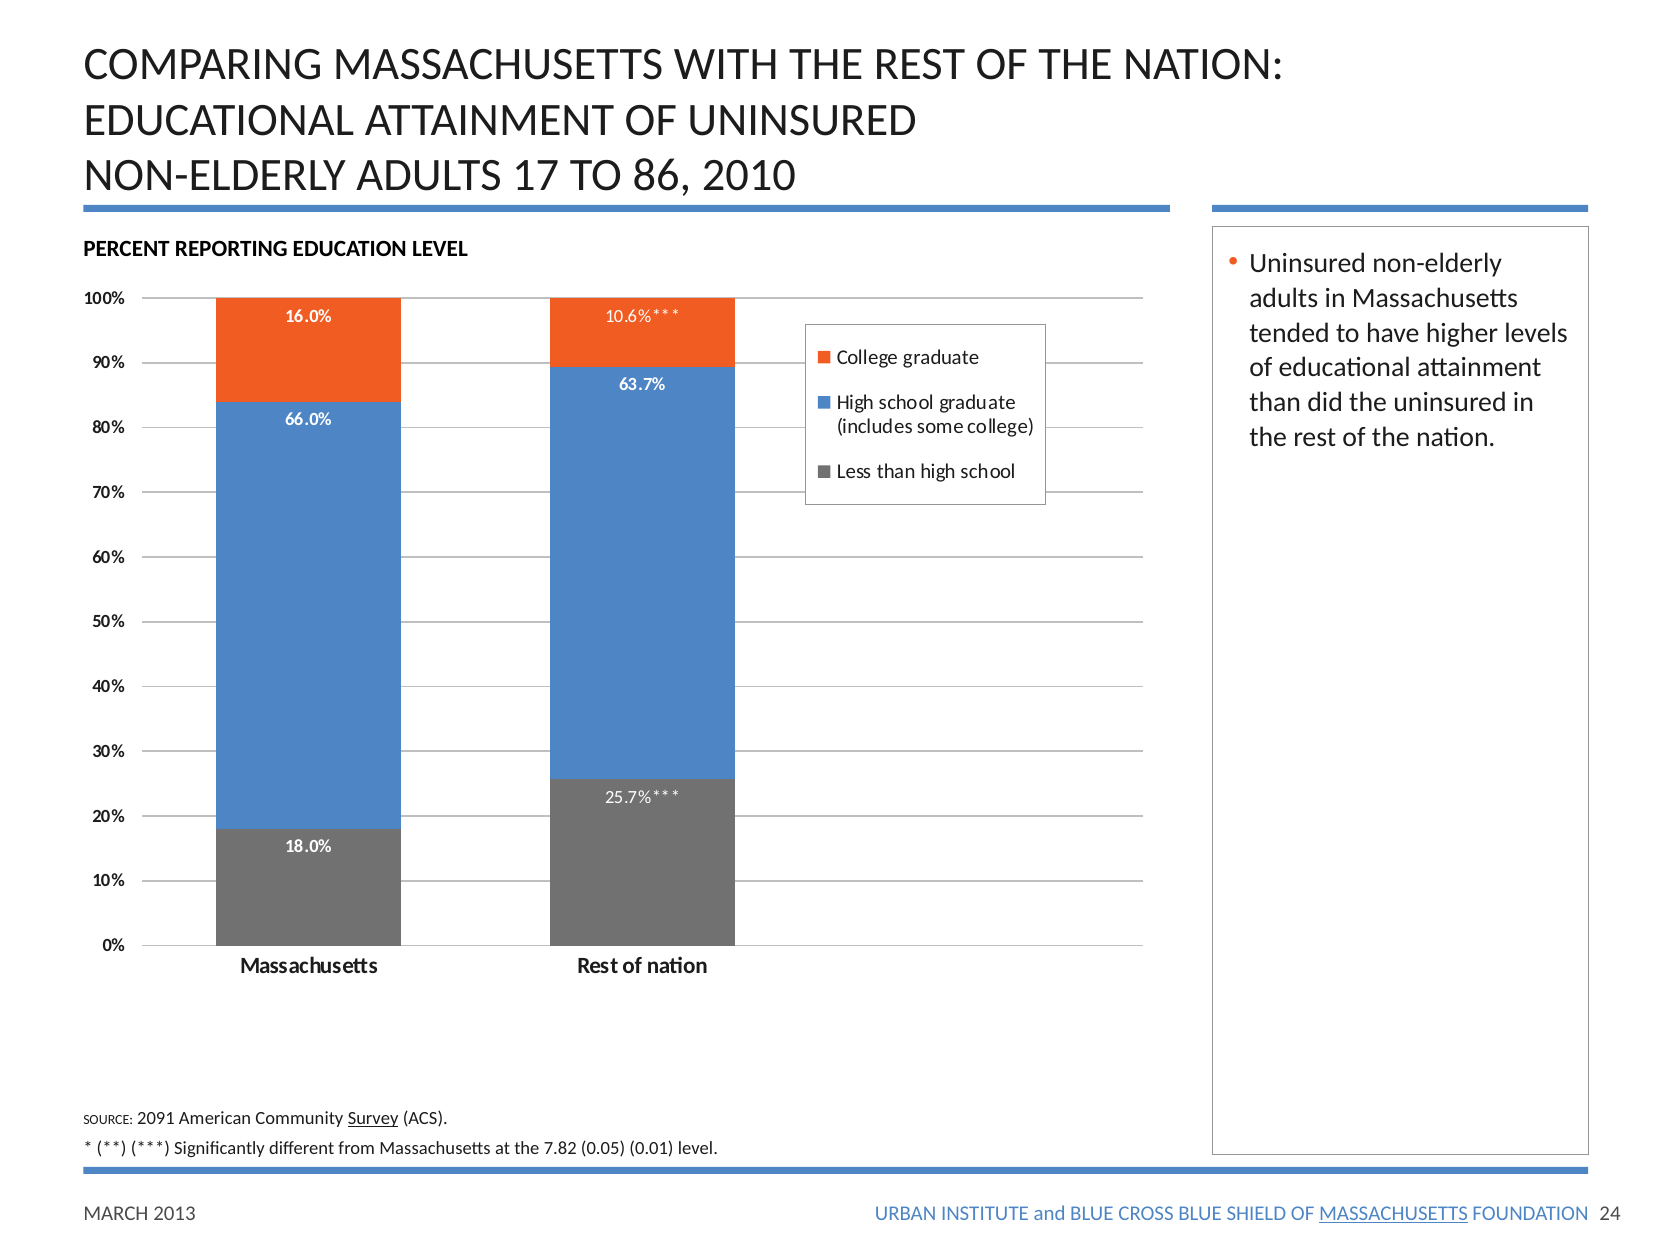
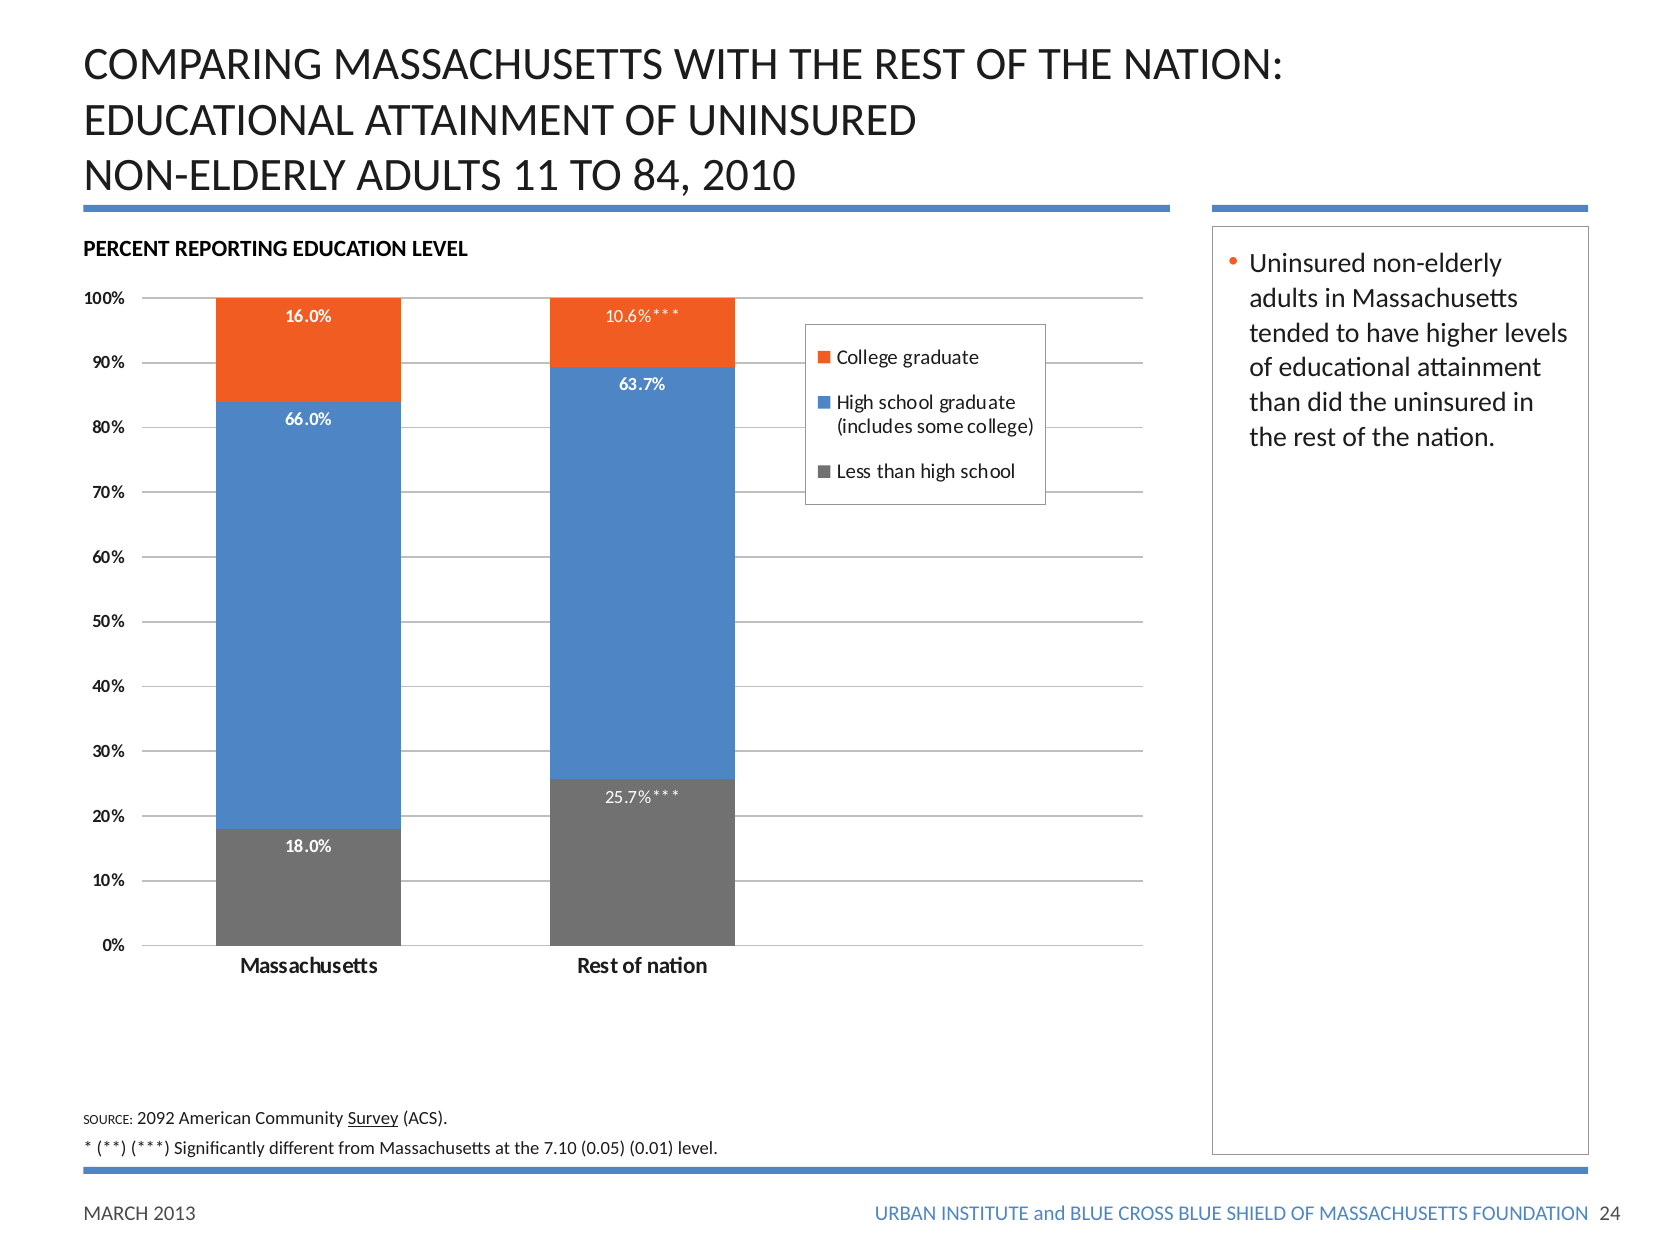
17: 17 -> 11 (536, 175)
86: 86 -> 84 (662, 175)
2091: 2091 -> 2092 (156, 1119)
7.82: 7.82 -> 7.10 (560, 1148)
MASSACHUSETTS underline: present -> none (1393, 1213)
